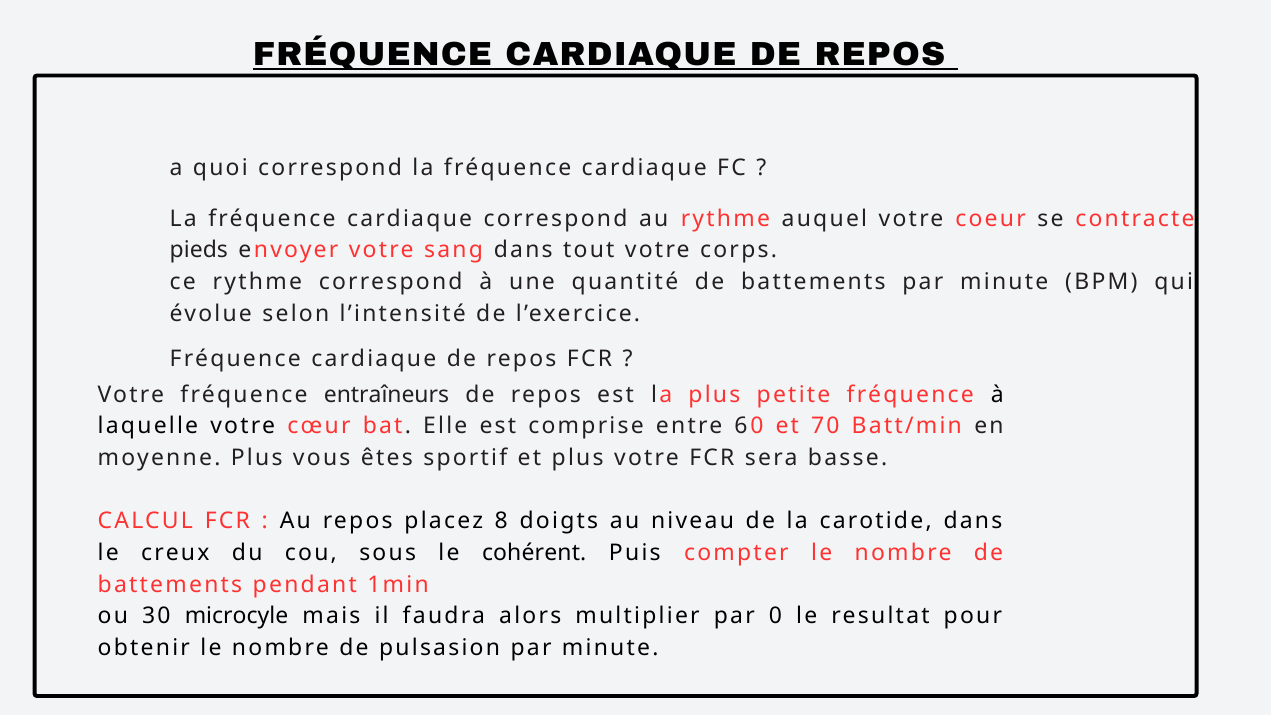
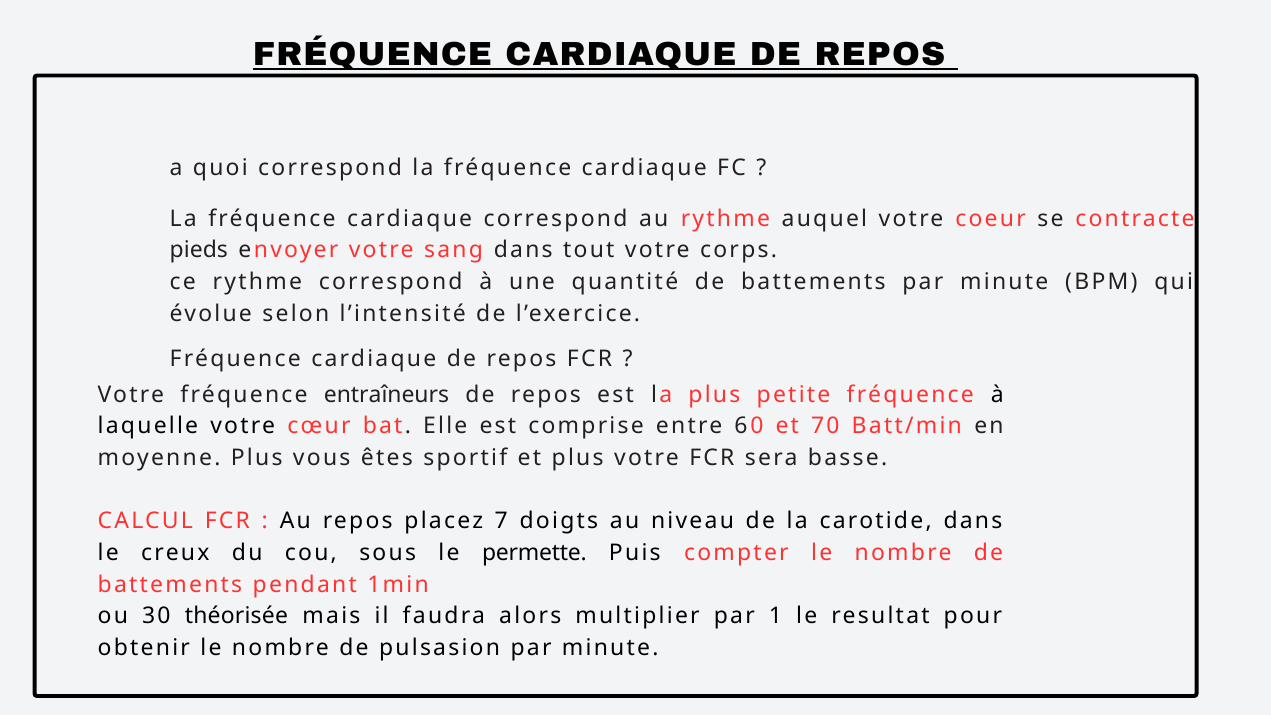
8: 8 -> 7 (501, 521)
cohérent: cohérent -> permette (534, 553)
microcyle: microcyle -> théorisée (236, 616)
0: 0 -> 1 (775, 616)
